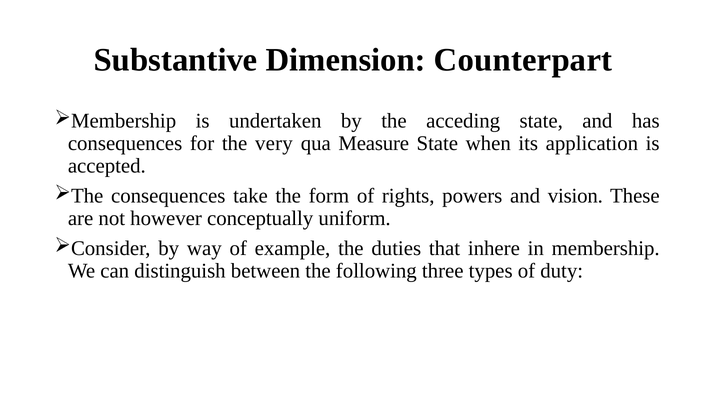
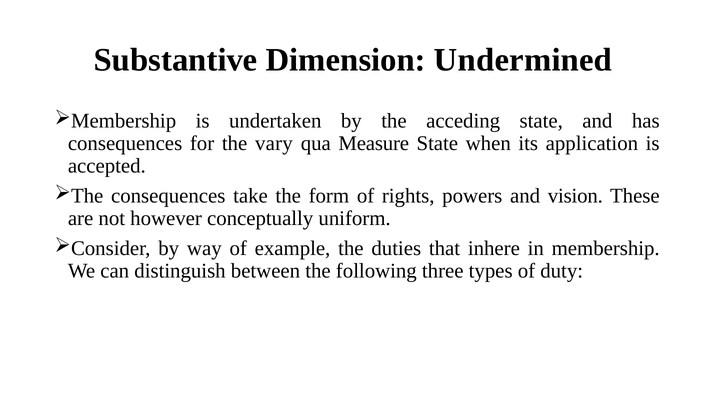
Counterpart: Counterpart -> Undermined (523, 60)
very: very -> vary (274, 143)
